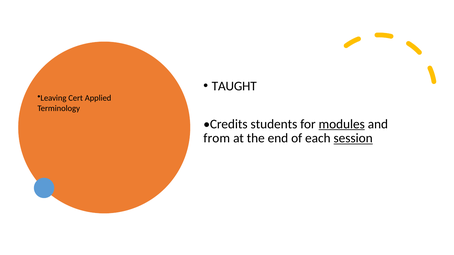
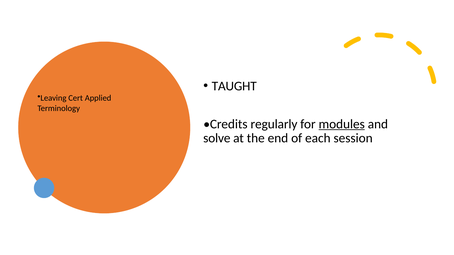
students: students -> regularly (274, 124)
from: from -> solve (217, 138)
session underline: present -> none (353, 138)
